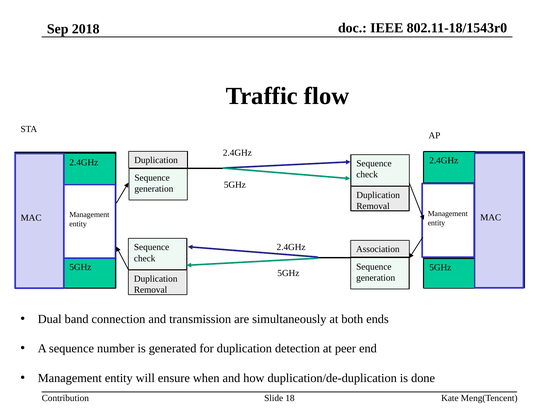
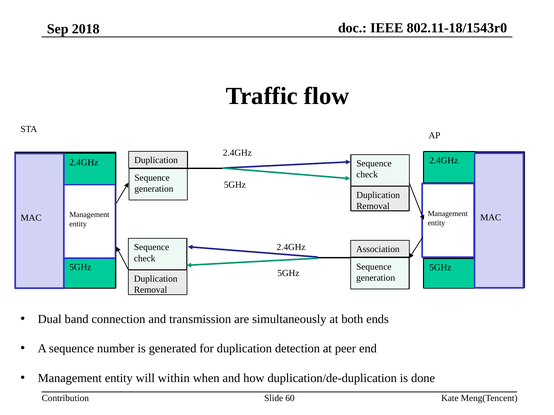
ensure: ensure -> within (174, 378)
18: 18 -> 60 (290, 398)
